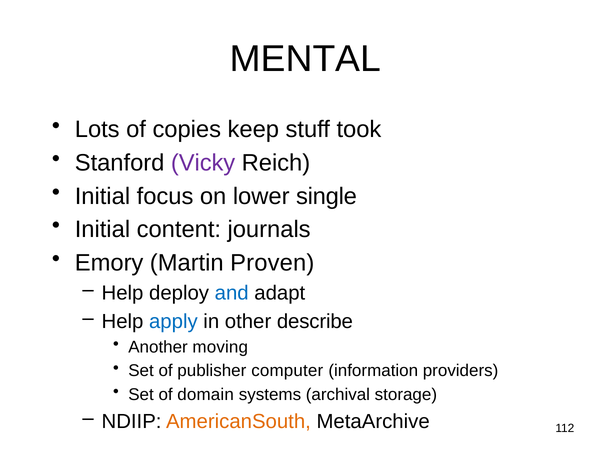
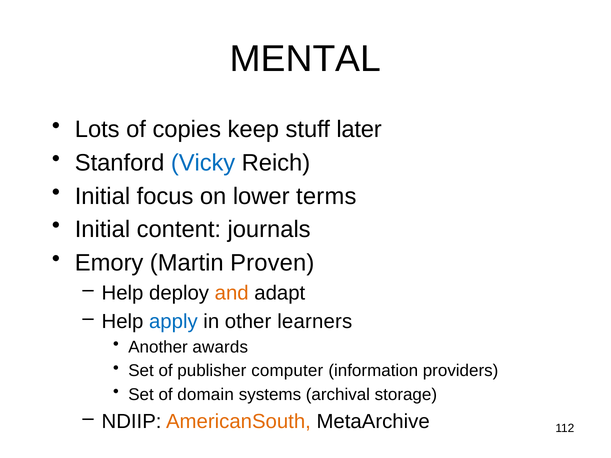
took: took -> later (359, 130)
Vicky colour: purple -> blue (203, 163)
single: single -> terms (326, 196)
and colour: blue -> orange (232, 293)
describe: describe -> learners (315, 322)
moving: moving -> awards (220, 347)
